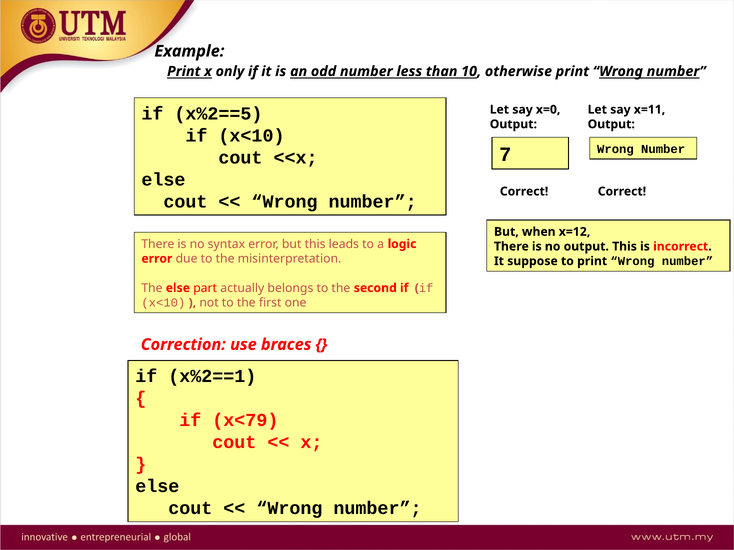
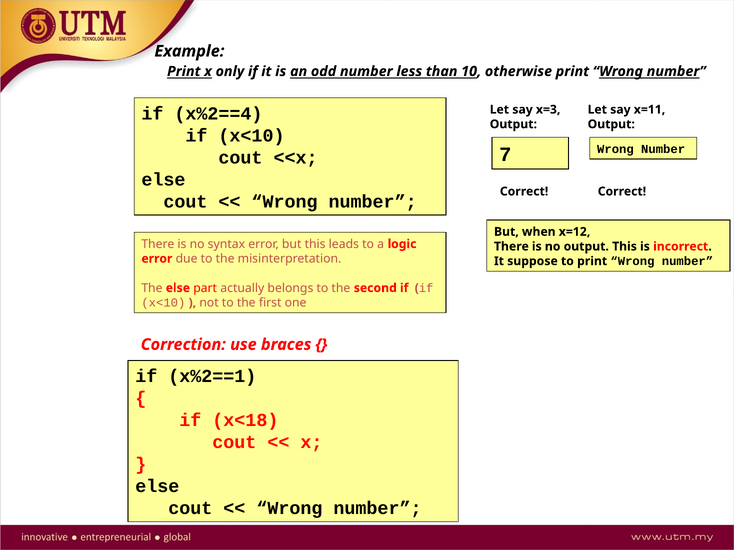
x%2==5: x%2==5 -> x%2==4 (218, 114)
x=0: x=0 -> x=3 (548, 110)
x<79: x<79 -> x<18 (245, 421)
